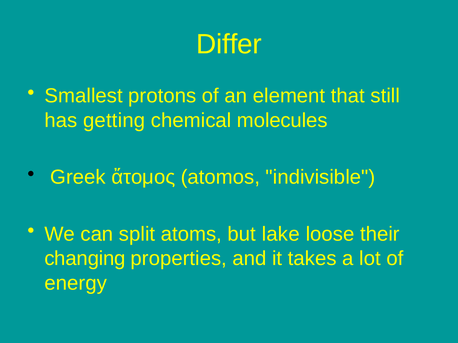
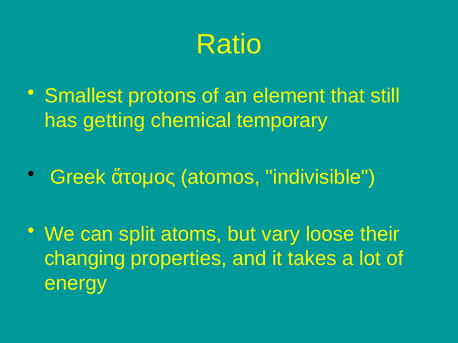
Differ: Differ -> Ratio (229, 44)
molecules: molecules -> temporary (282, 121)
lake: lake -> vary (281, 235)
